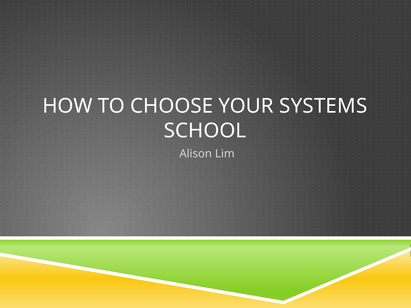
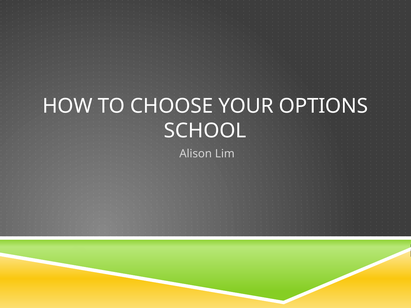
SYSTEMS: SYSTEMS -> OPTIONS (323, 106)
